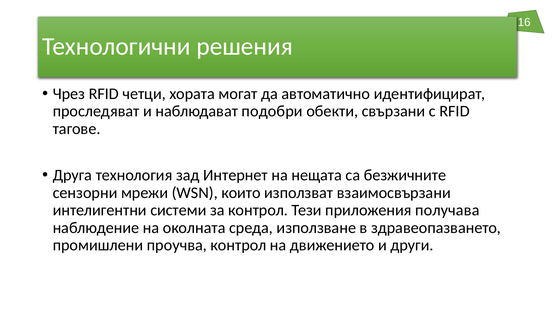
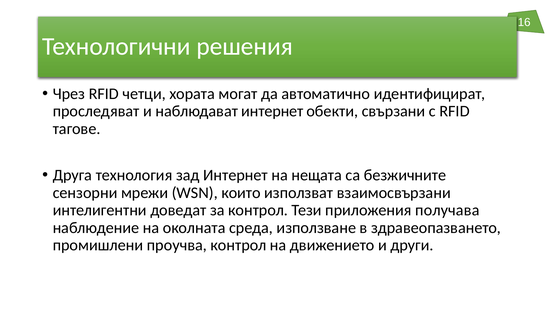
наблюдават подобри: подобри -> интернет (272, 111)
системи: системи -> доведат (178, 210)
